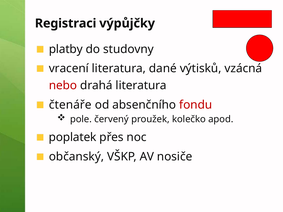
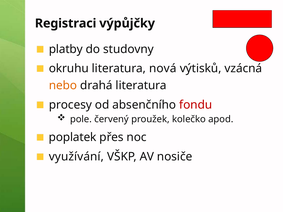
vracení: vracení -> okruhu (69, 69)
dané: dané -> nová (163, 69)
nebo colour: red -> orange (63, 86)
čtenáře: čtenáře -> procesy (70, 105)
občanský: občanský -> využívání (76, 157)
